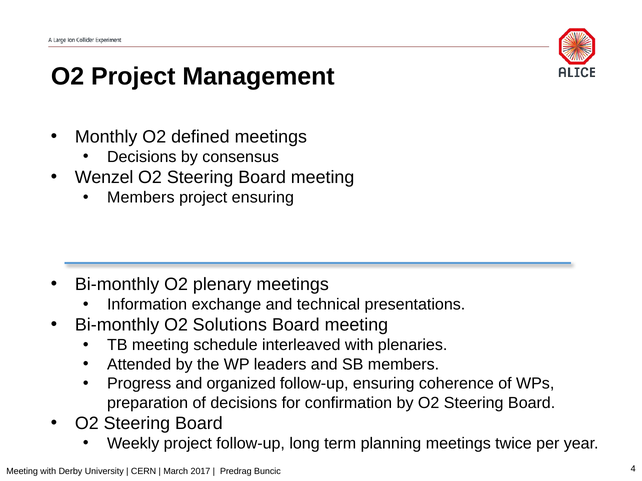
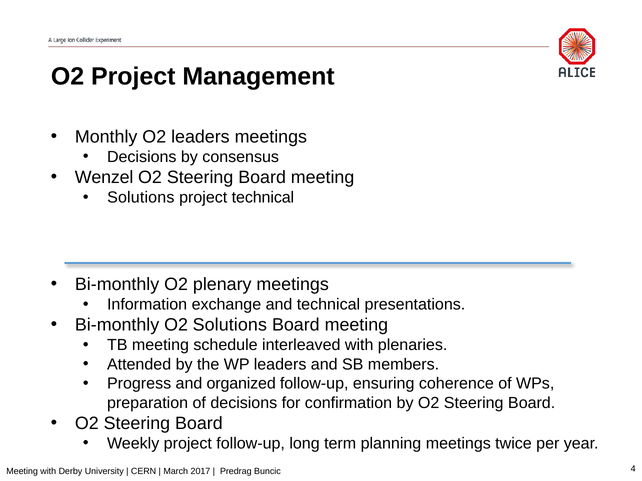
O2 defined: defined -> leaders (200, 137)
Members: Members -> Solutions (141, 198)
project ensuring: ensuring -> technical (263, 198)
